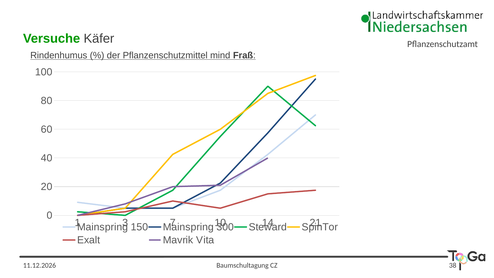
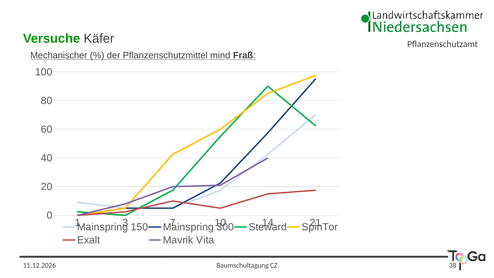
Rindenhumus: Rindenhumus -> Mechanischer (59, 55)
